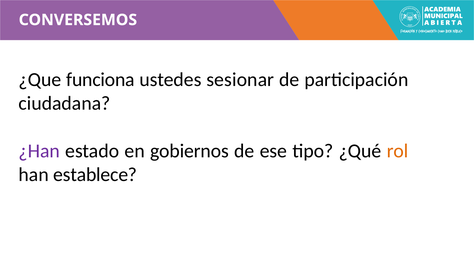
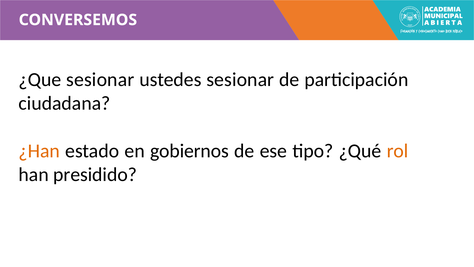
¿Que funciona: funciona -> sesionar (100, 80)
¿Han colour: purple -> orange (39, 151)
establece: establece -> presidido (95, 174)
